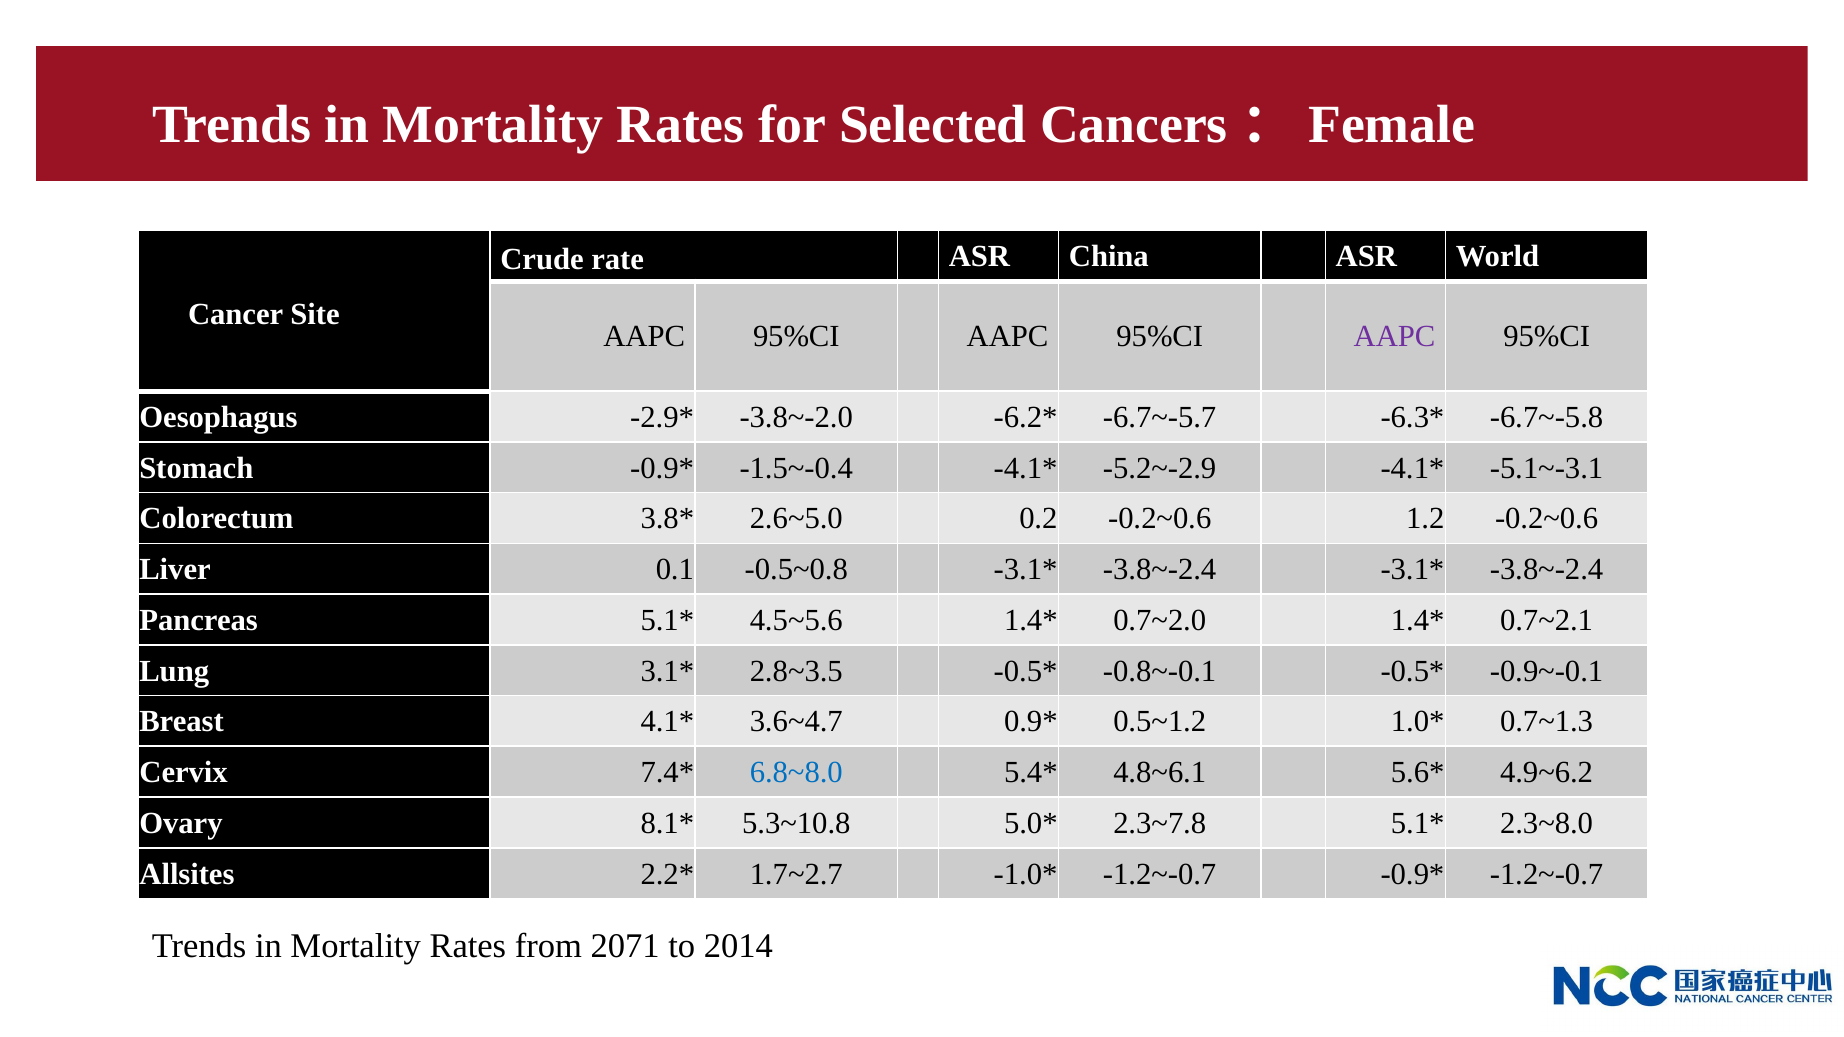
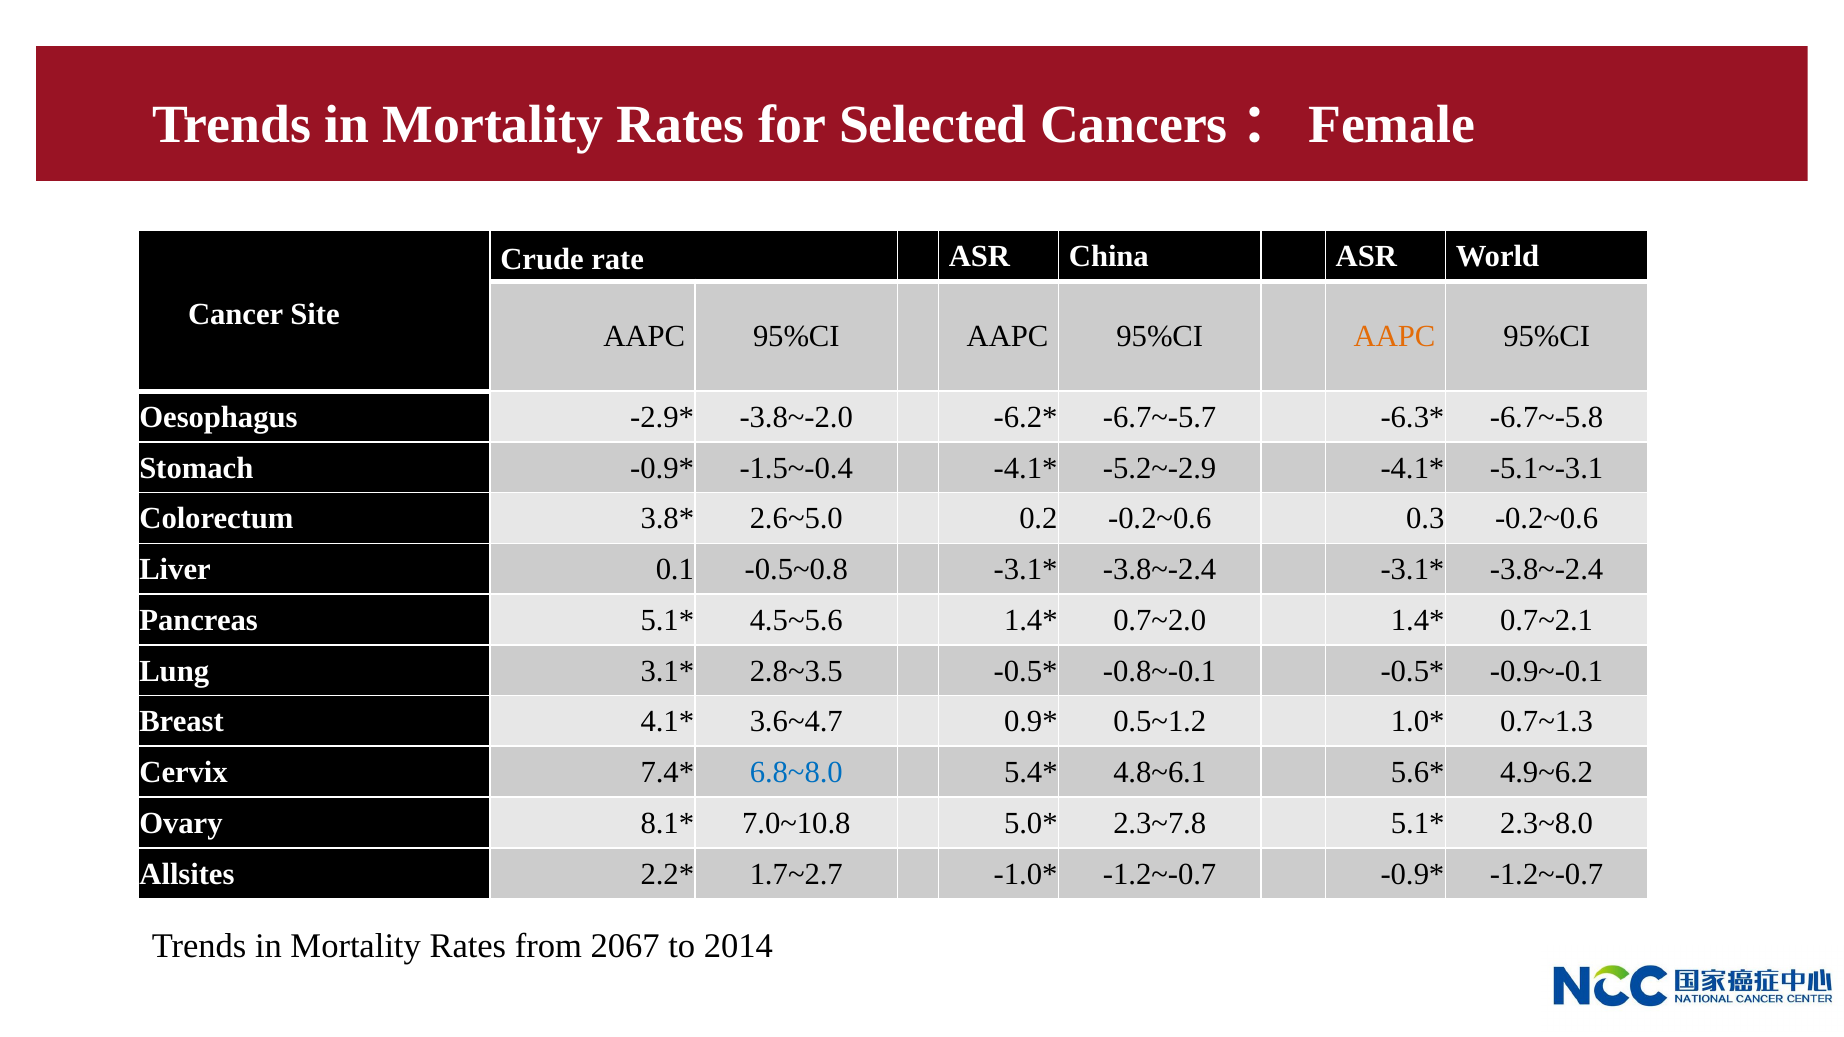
AAPC colour: purple -> orange (1395, 336)
1.2: 1.2 -> 0.3 (1425, 519)
5.3~10.8: 5.3~10.8 -> 7.0~10.8 (796, 823)
2071: 2071 -> 2067 (625, 946)
